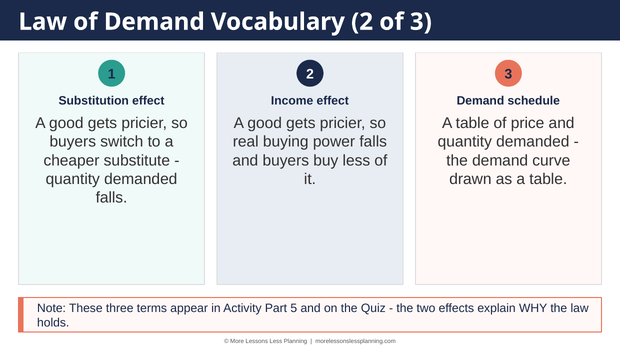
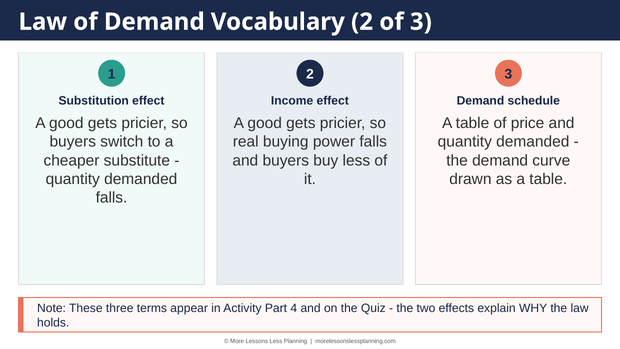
5: 5 -> 4 (294, 308)
